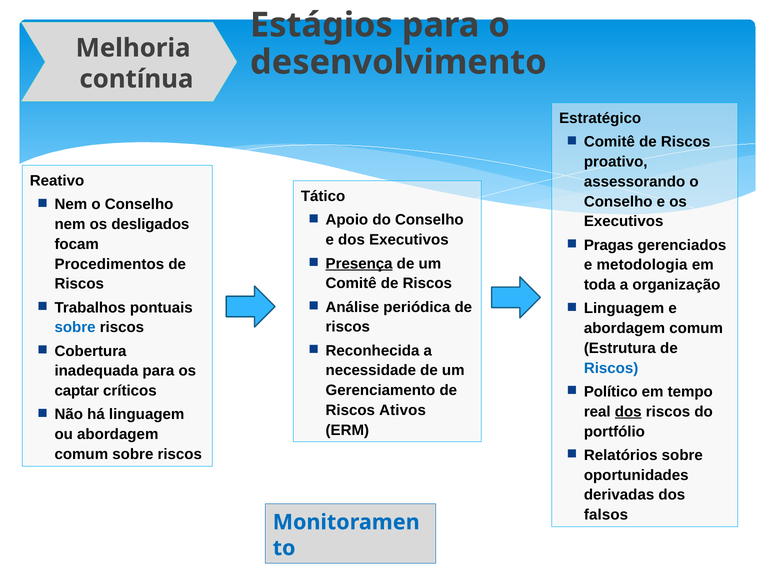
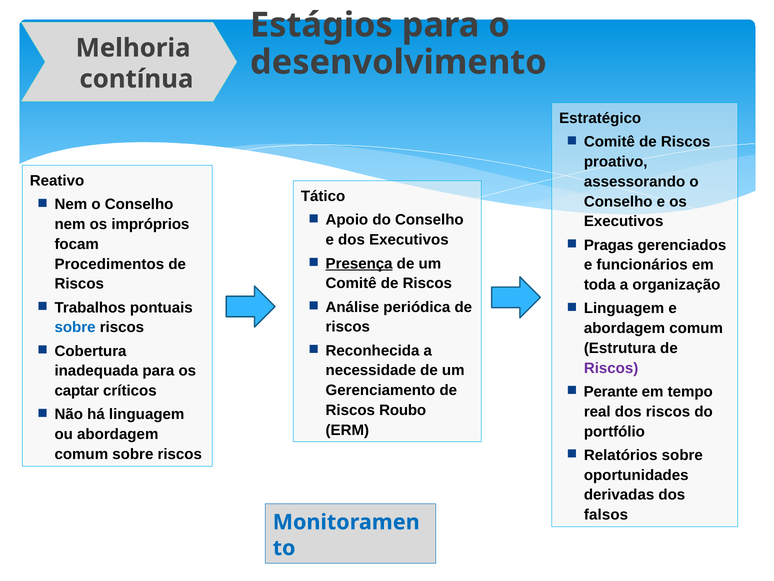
desligados: desligados -> impróprios (150, 224)
metodologia: metodologia -> funcionários (642, 265)
Riscos colour: blue -> purple (611, 368)
Político: Político -> Perante (611, 391)
Ativos: Ativos -> Roubo (403, 410)
dos underline: present -> none (628, 411)
